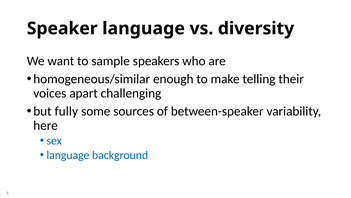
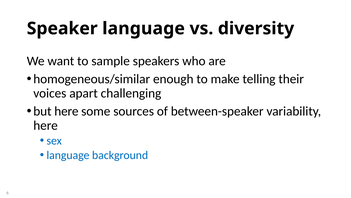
but fully: fully -> here (66, 111)
